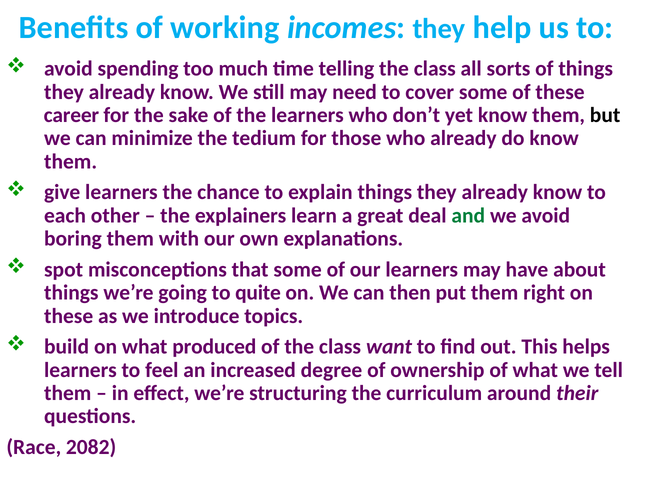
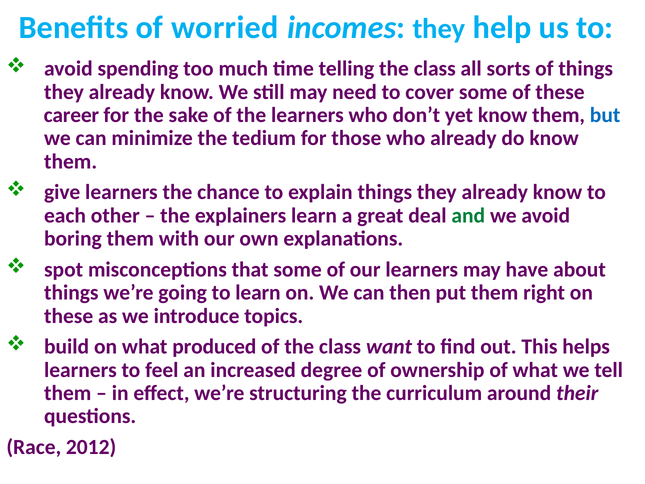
working: working -> worried (225, 28)
but colour: black -> blue (605, 115)
to quite: quite -> learn (258, 293)
2082: 2082 -> 2012 (91, 447)
